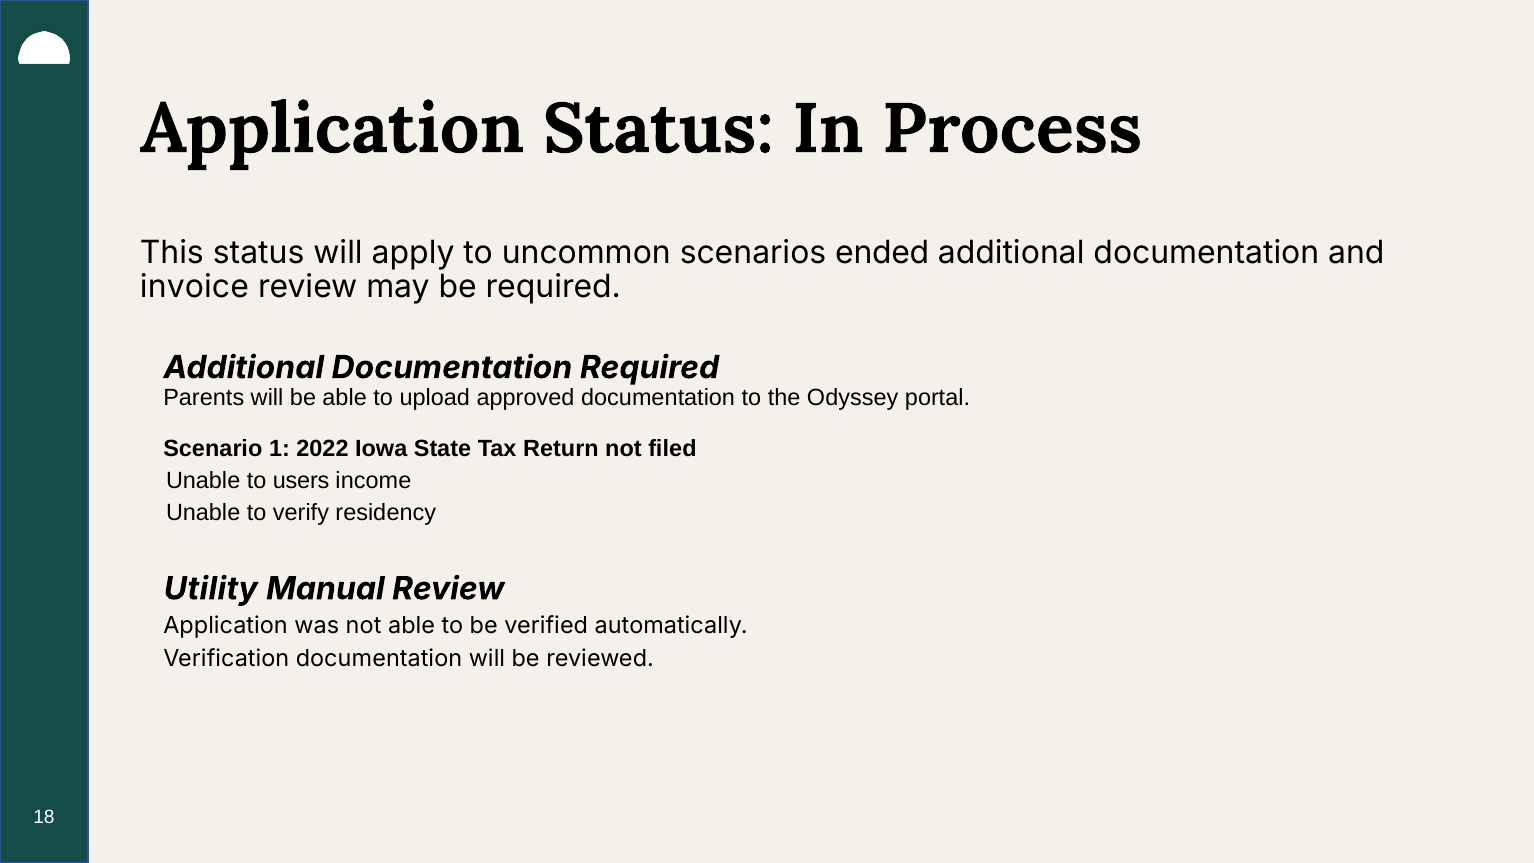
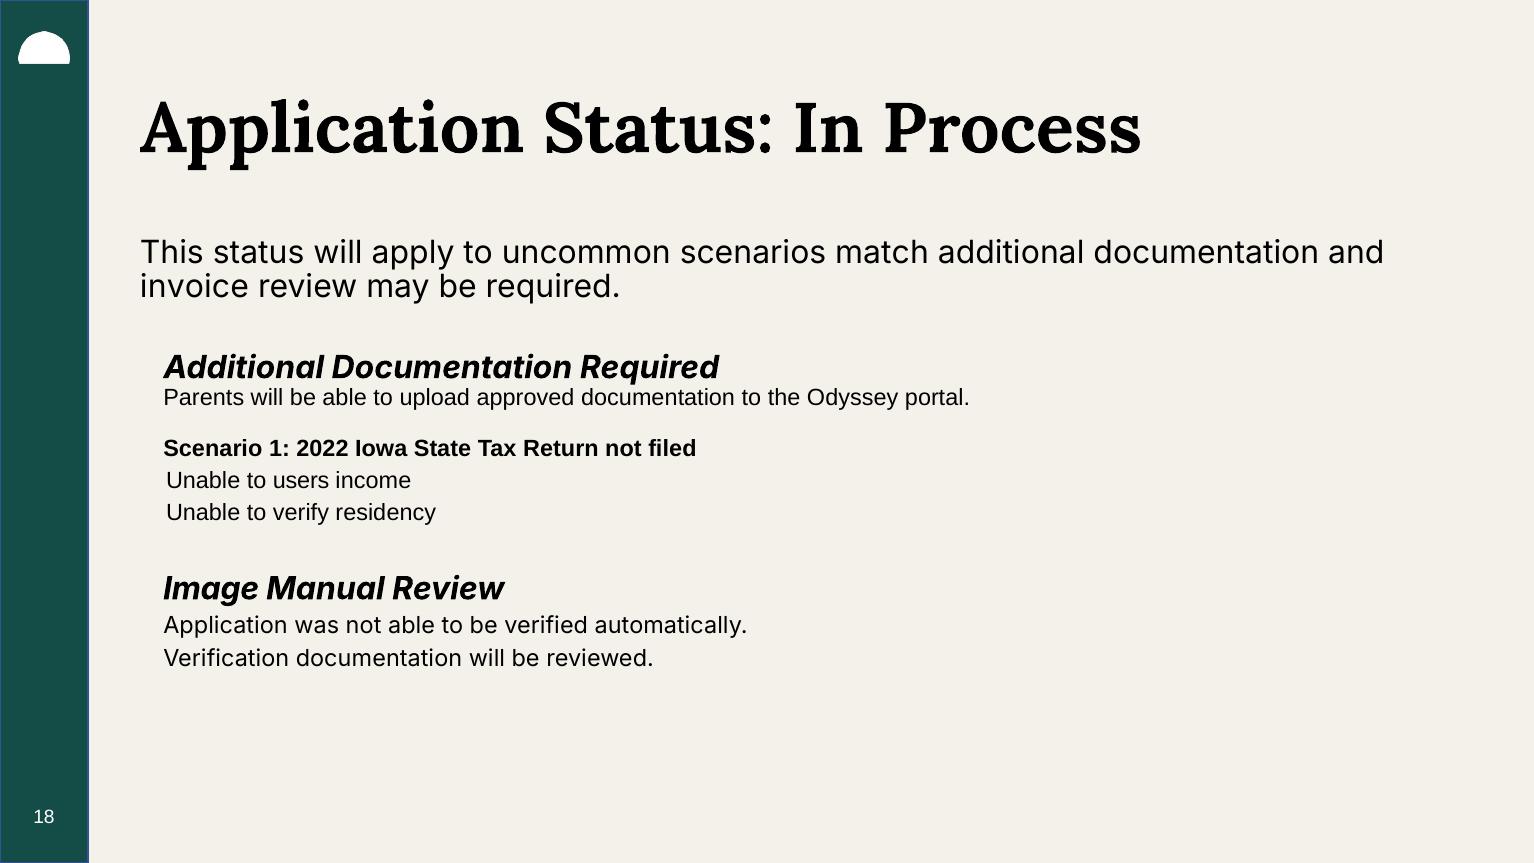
ended: ended -> match (882, 252)
Utility: Utility -> Image (211, 589)
